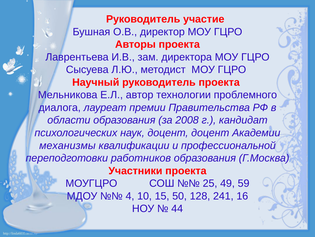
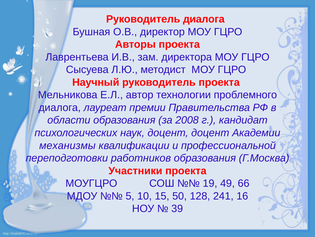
Руководитель участие: участие -> диалога (204, 19)
25: 25 -> 19 (210, 183)
59: 59 -> 66 (244, 183)
4: 4 -> 5 (130, 195)
44: 44 -> 39 (177, 208)
